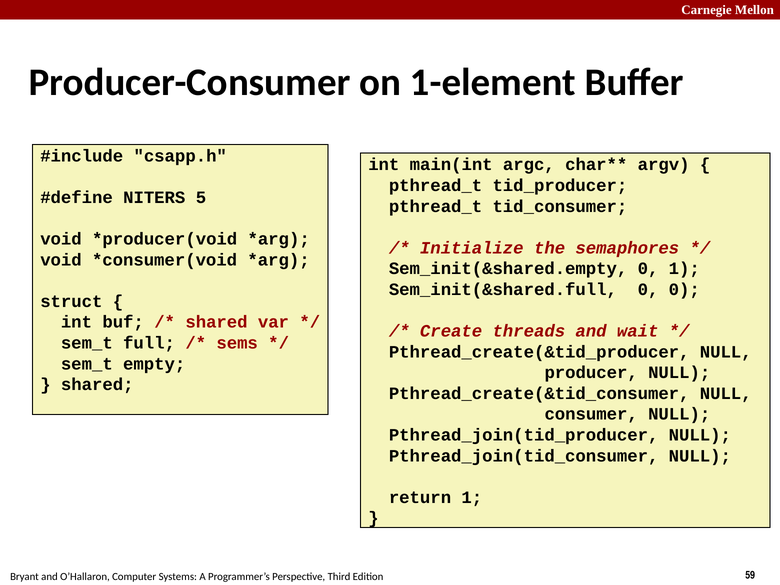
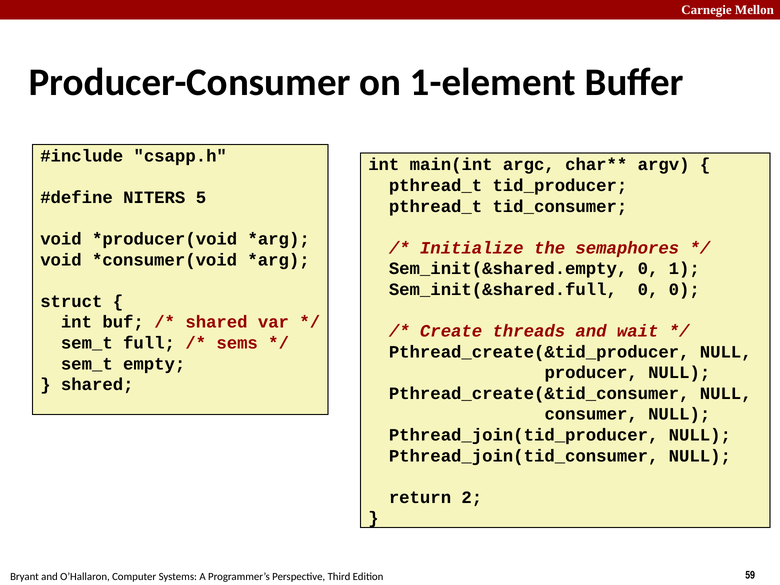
return 1: 1 -> 2 (472, 497)
